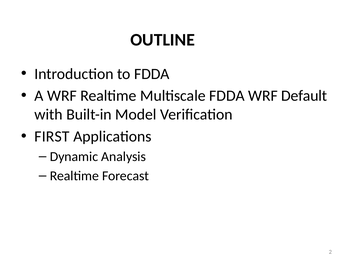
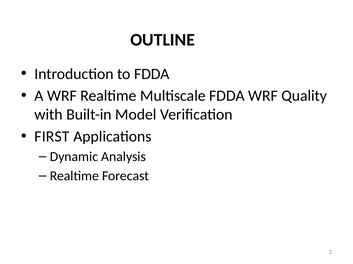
Default: Default -> Quality (304, 96)
